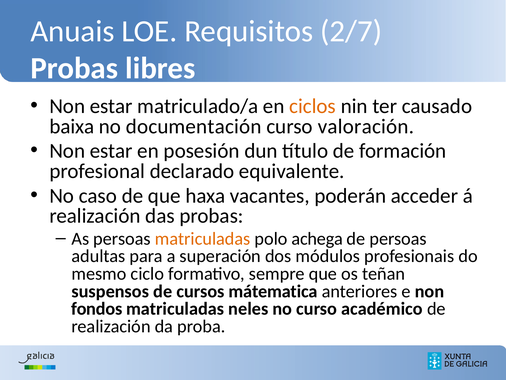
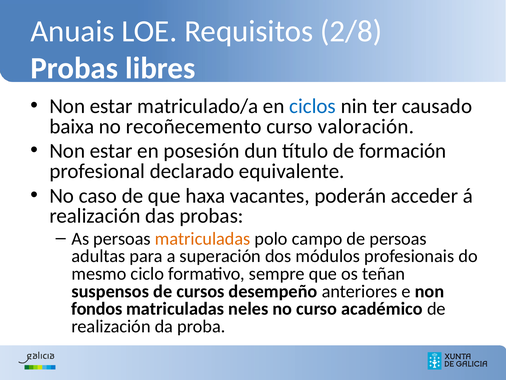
2/7: 2/7 -> 2/8 (351, 31)
ciclos colour: orange -> blue (313, 106)
documentación: documentación -> recoñecemento (194, 126)
achega: achega -> campo (317, 238)
mátematica: mátematica -> desempeño (273, 291)
